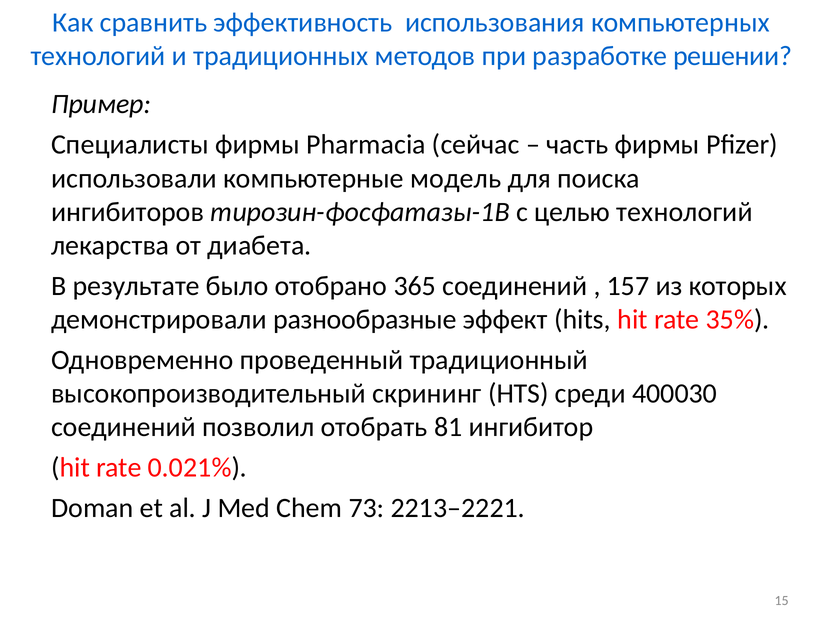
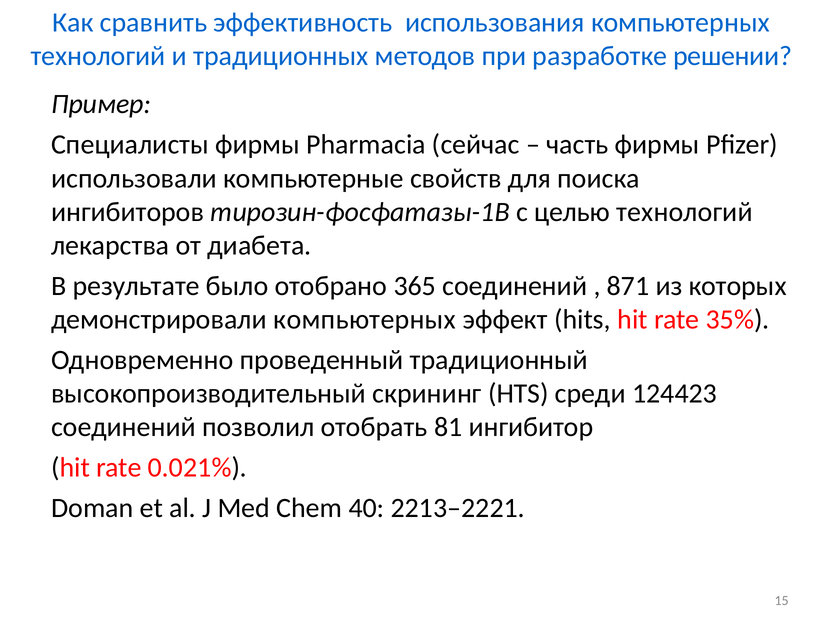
модель: модель -> свойств (456, 178)
157: 157 -> 871 (628, 286)
демонстрировали разнообразные: разнообразные -> компьютерных (365, 320)
400030: 400030 -> 124423 (675, 394)
73: 73 -> 40 (366, 508)
